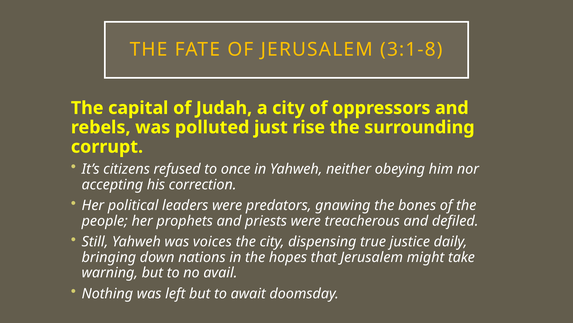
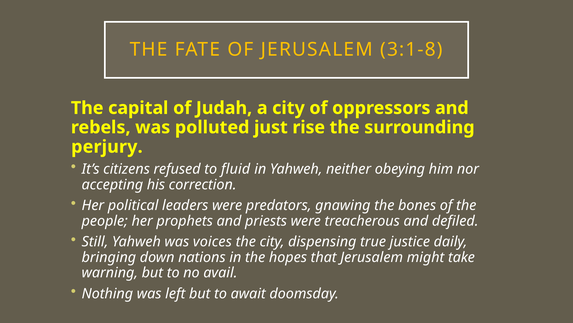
corrupt: corrupt -> perjury (107, 146)
once: once -> fluid (236, 169)
